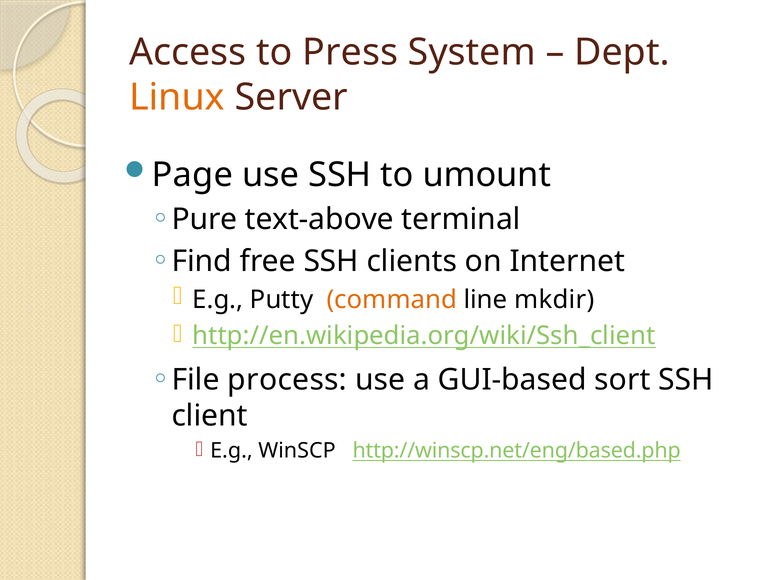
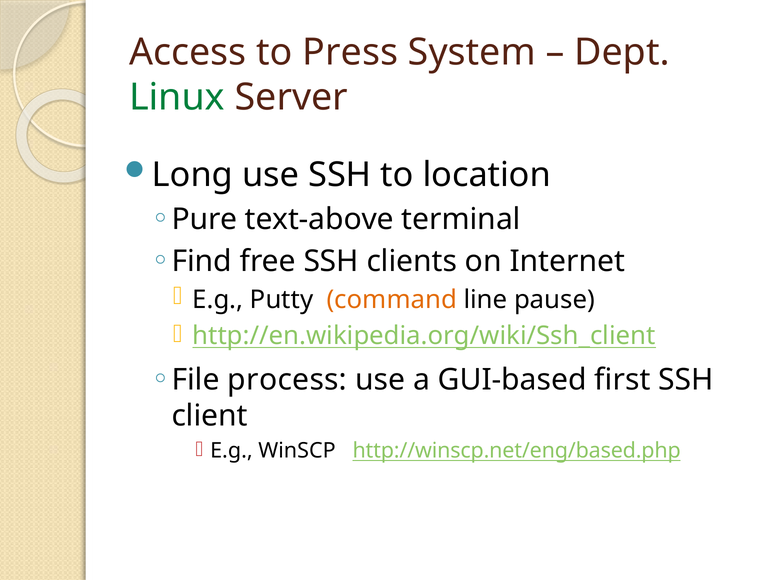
Linux colour: orange -> green (177, 97)
Page: Page -> Long (192, 175)
umount: umount -> location (487, 175)
mkdir: mkdir -> pause (555, 300)
sort: sort -> first (622, 380)
